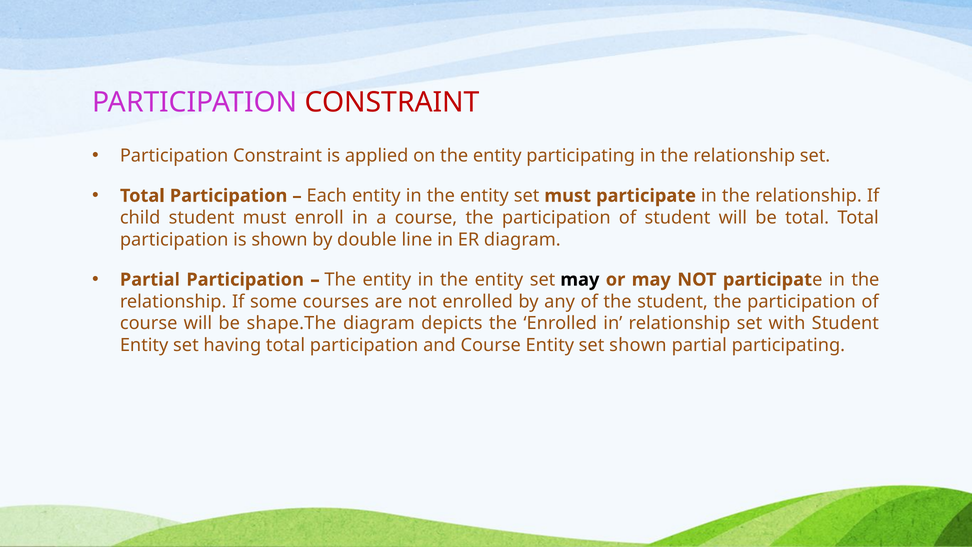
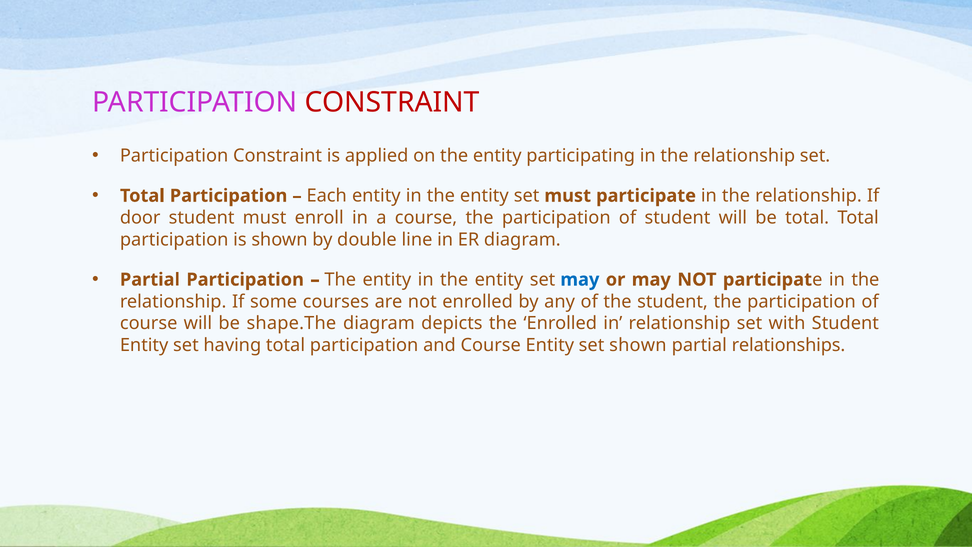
child: child -> door (140, 218)
may colour: black -> blue (580, 279)
partial participating: participating -> relationships (788, 345)
